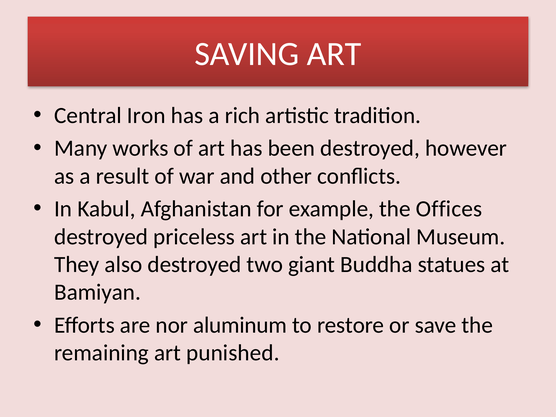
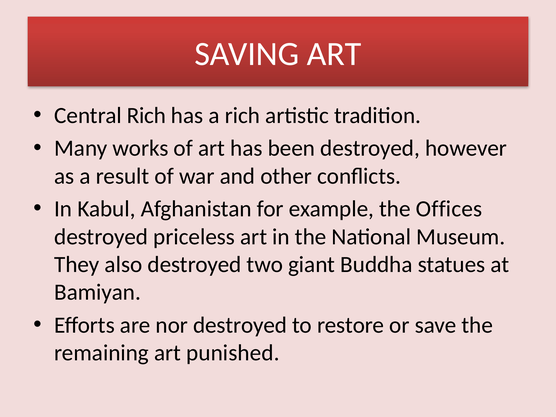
Central Iron: Iron -> Rich (146, 116)
nor aluminum: aluminum -> destroyed (240, 325)
